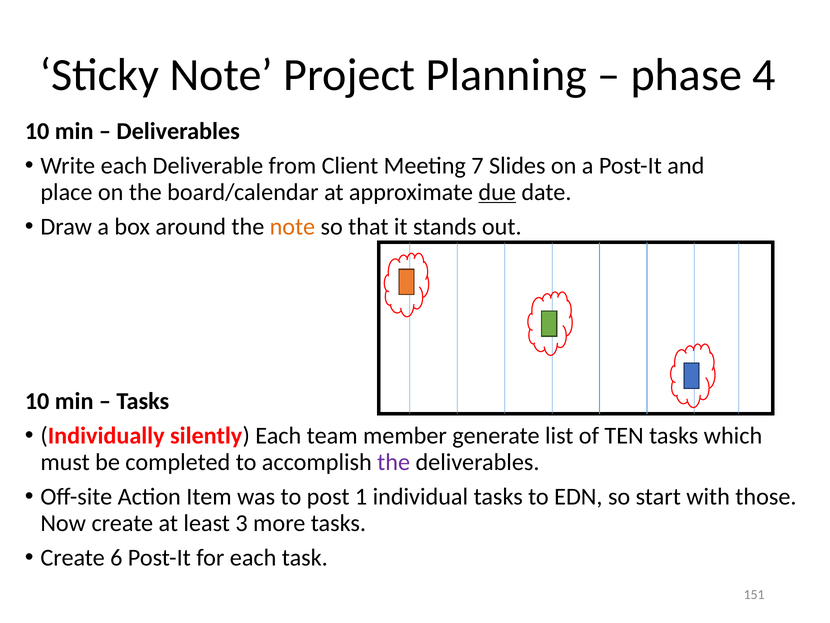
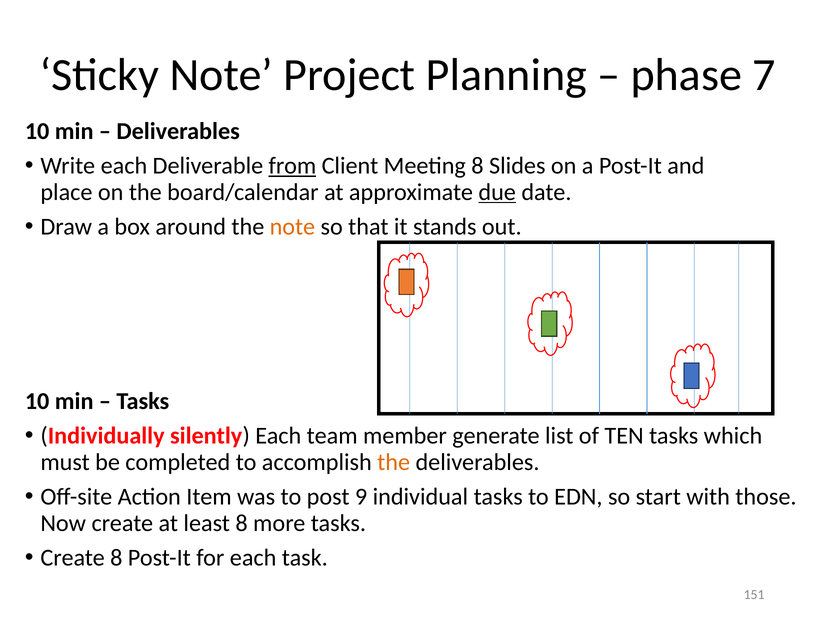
4: 4 -> 7 (764, 75)
from underline: none -> present (292, 166)
Meeting 7: 7 -> 8 (477, 166)
the colour: purple -> orange (394, 462)
1: 1 -> 9 (361, 496)
least 3: 3 -> 8 (242, 523)
Create 6: 6 -> 8 (116, 557)
